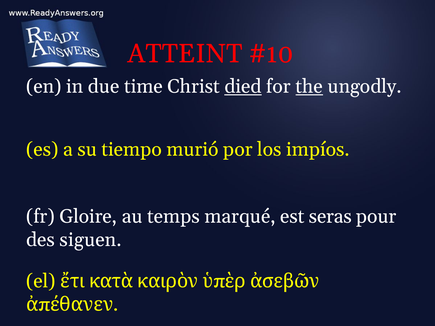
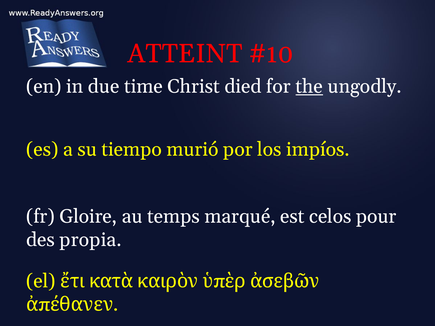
died underline: present -> none (243, 87)
seras: seras -> celos (330, 217)
siguen: siguen -> propia (91, 240)
